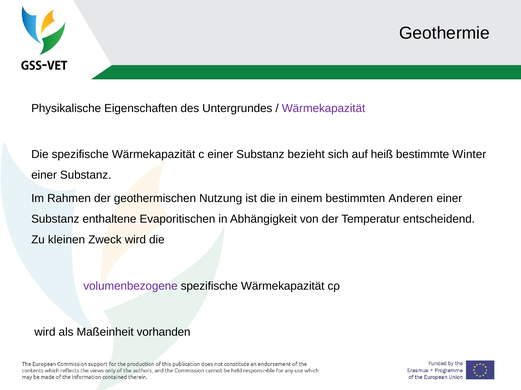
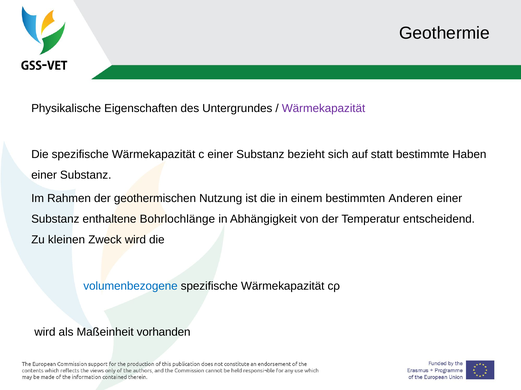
heiß: heiß -> statt (382, 155)
Winter: Winter -> Haben (469, 155)
Evaporitischen: Evaporitischen -> Bohrlochlänge (177, 219)
volumenbezogene colour: purple -> blue (131, 286)
